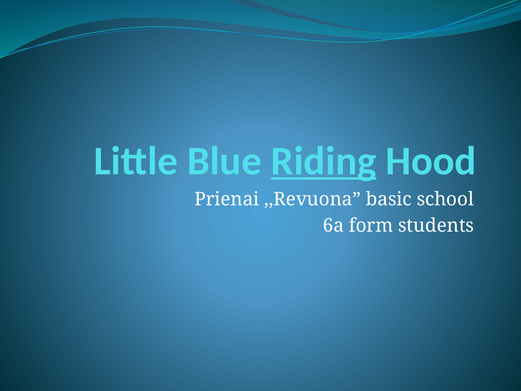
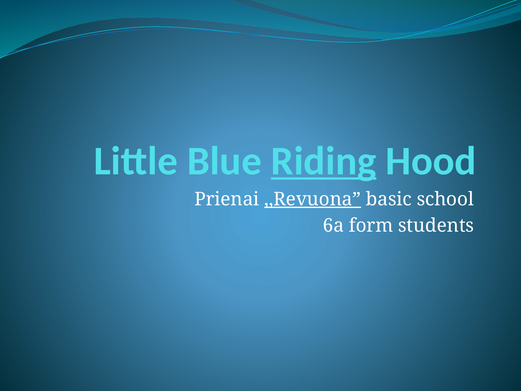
,,Revuona underline: none -> present (313, 199)
